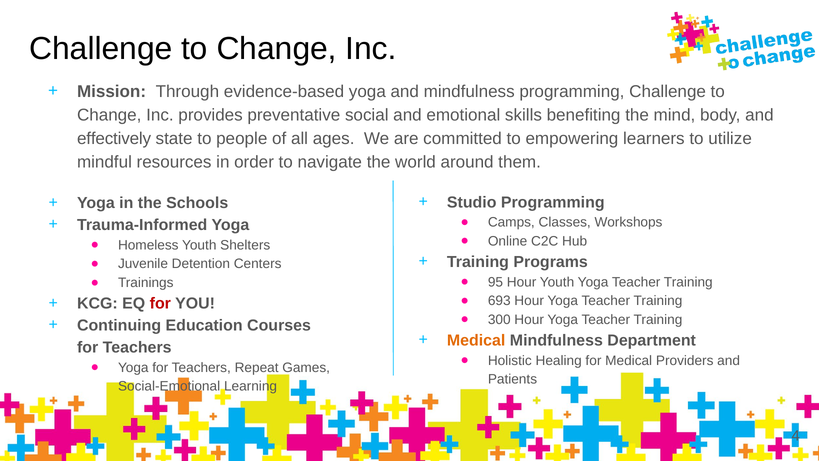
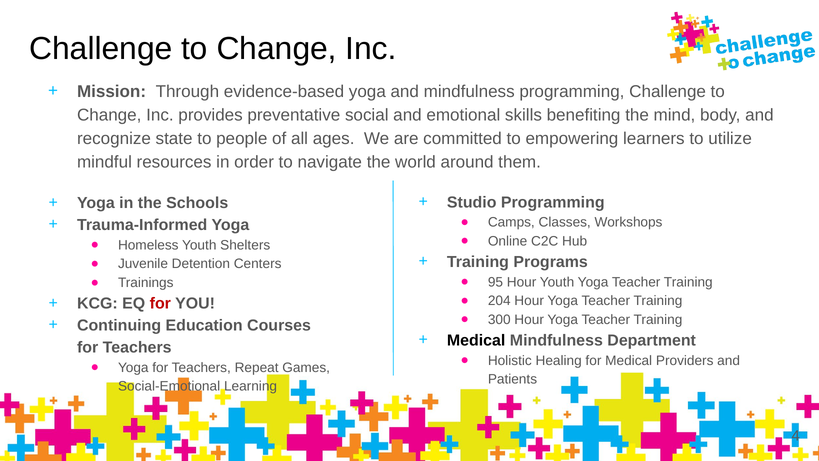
effectively: effectively -> recognize (114, 139)
693: 693 -> 204 (499, 301)
Medical colour: orange -> black (476, 340)
